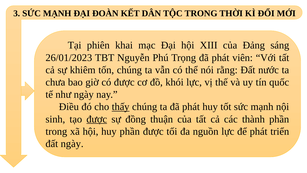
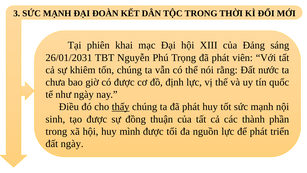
26/01/2023: 26/01/2023 -> 26/01/2031 (69, 58)
khói: khói -> định (175, 82)
được underline: present -> none (97, 119)
huy phần: phần -> mình (130, 131)
